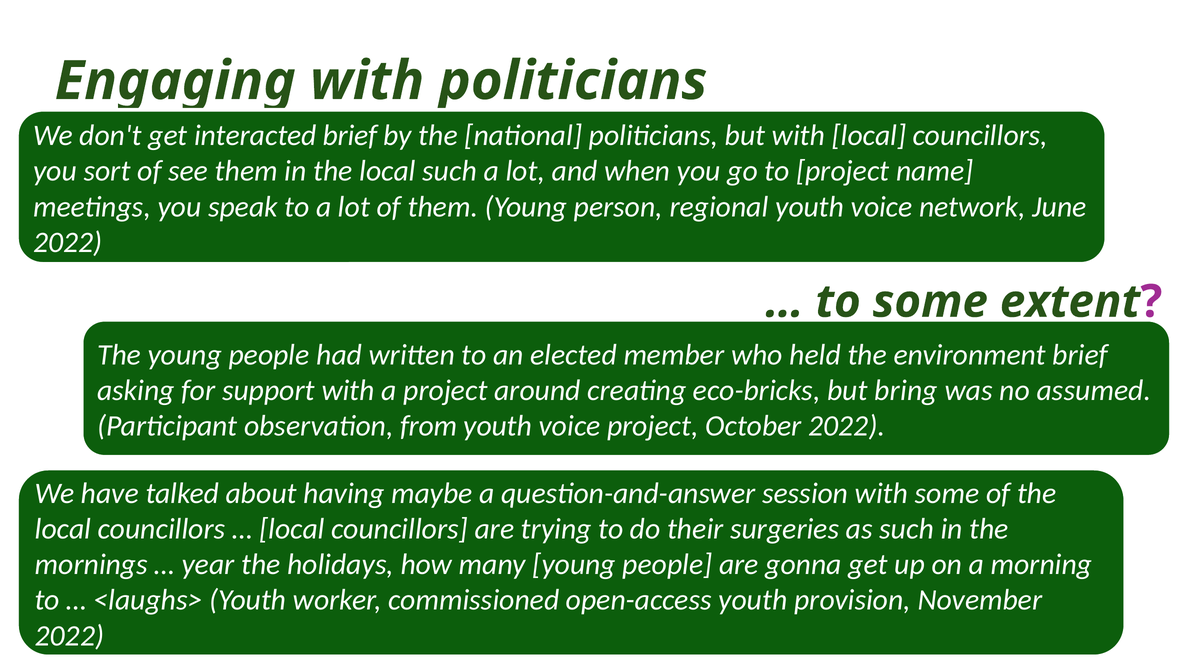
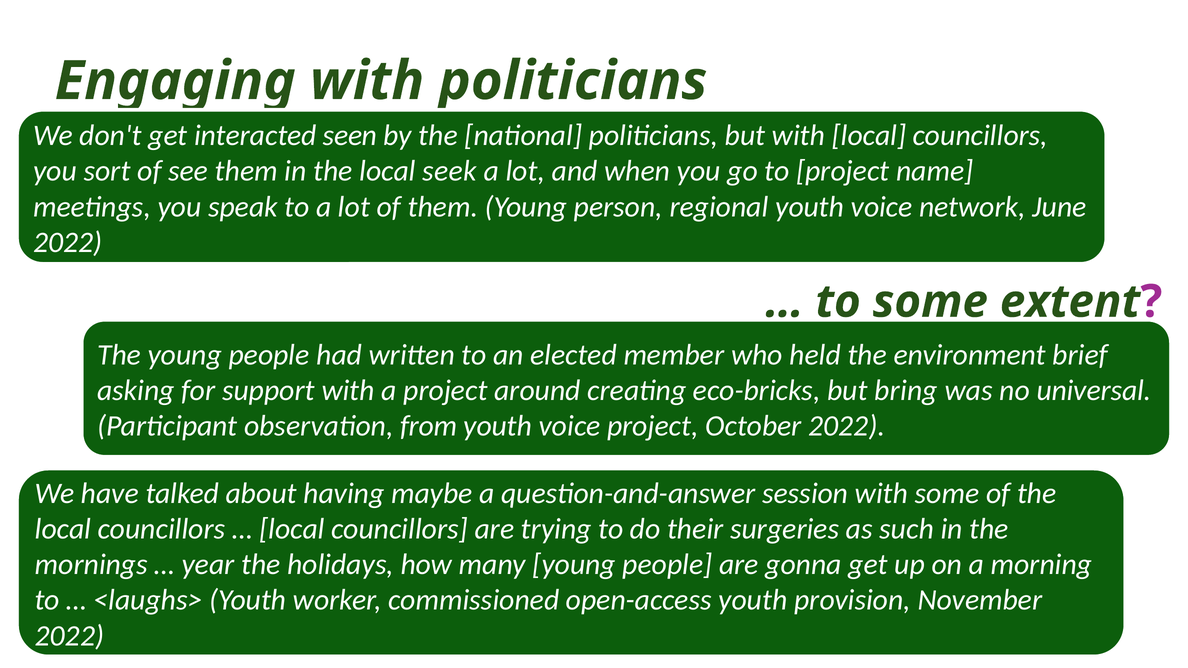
interacted brief: brief -> seen (350, 136)
local such: such -> seek (449, 171)
assumed: assumed -> universal (1094, 391)
